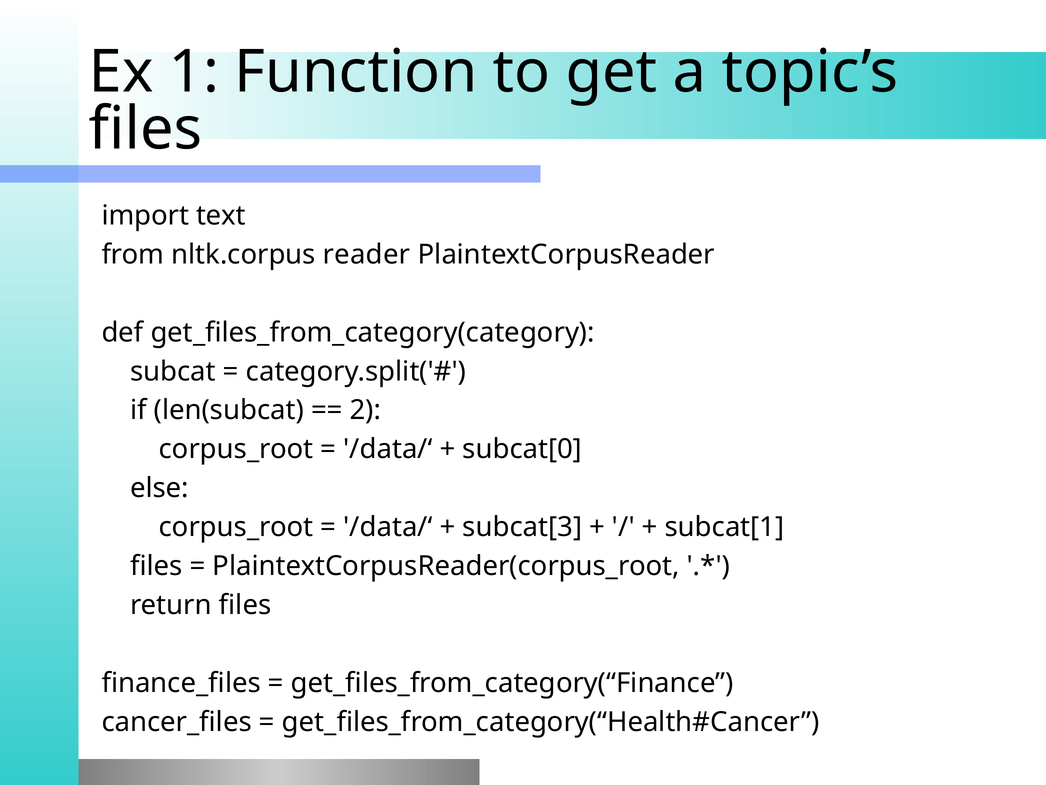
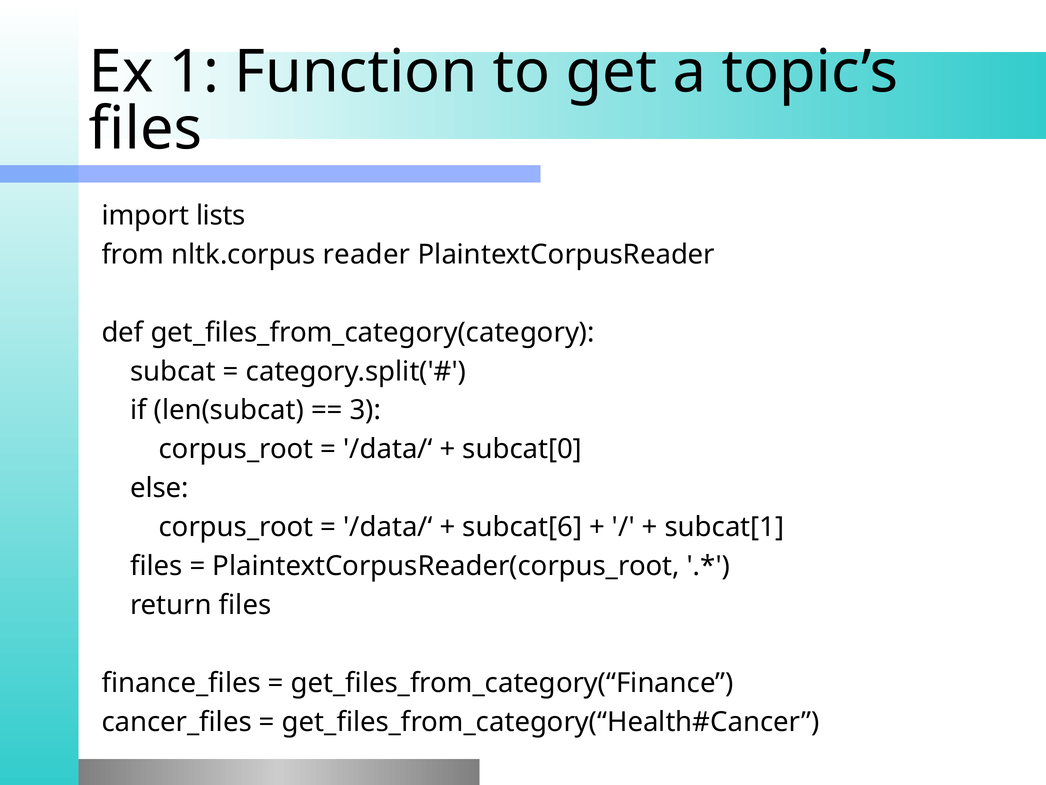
text: text -> lists (221, 216)
2: 2 -> 3 (365, 410)
subcat[3: subcat[3 -> subcat[6 (522, 527)
